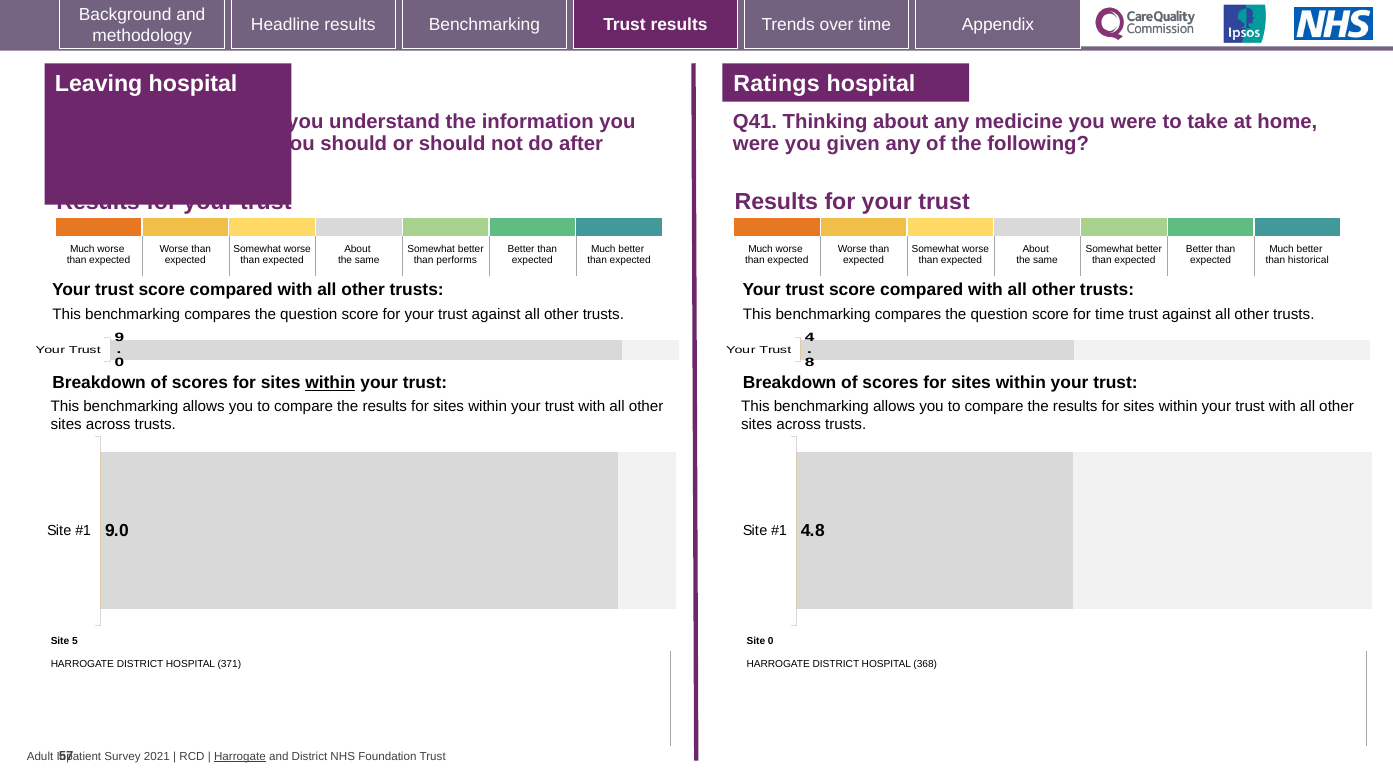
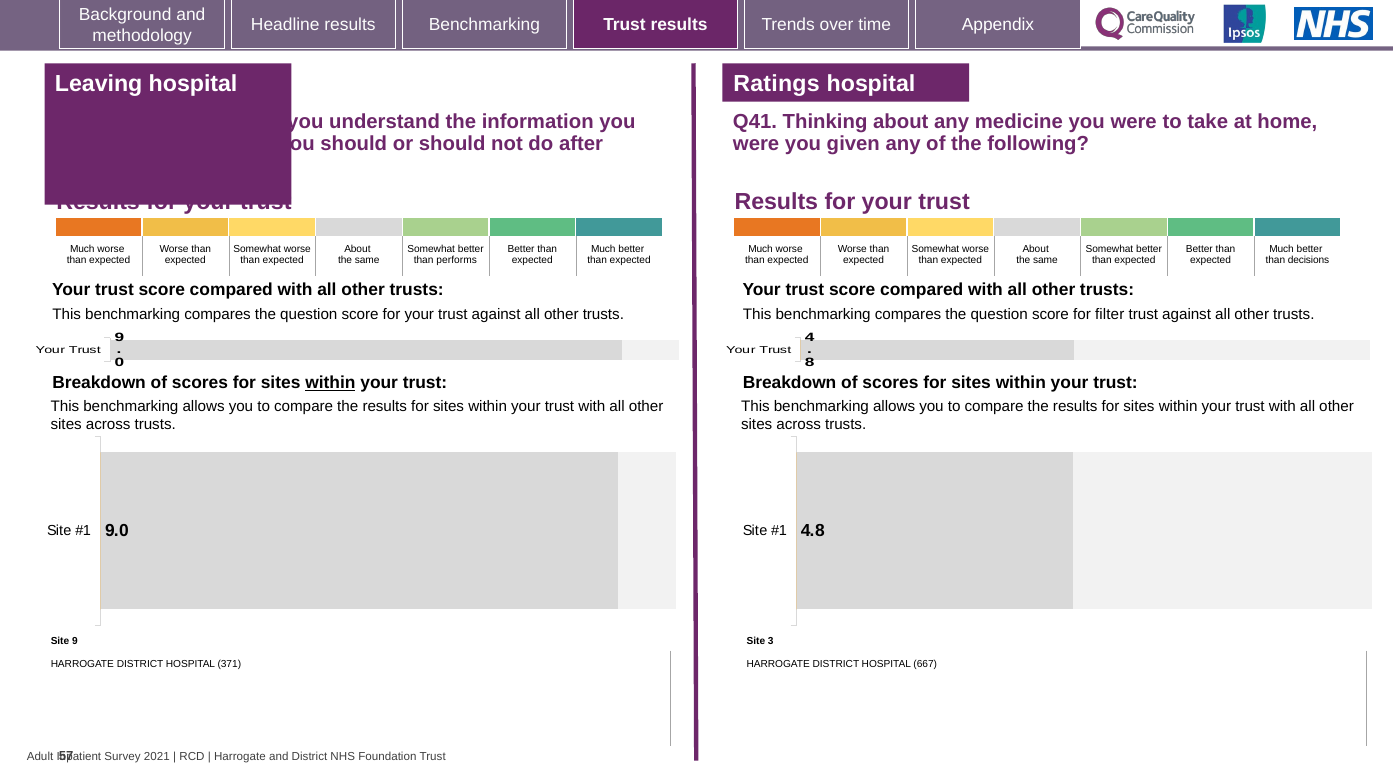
historical: historical -> decisions (1309, 260)
for time: time -> filter (1110, 314)
Site 5: 5 -> 9 (75, 641)
Site 0: 0 -> 3 (771, 641)
368: 368 -> 667 (925, 663)
Harrogate underline: present -> none (240, 756)
